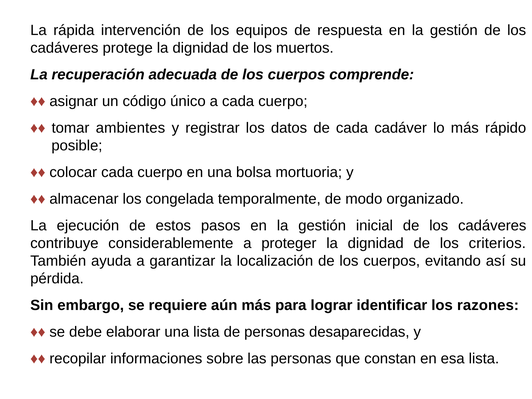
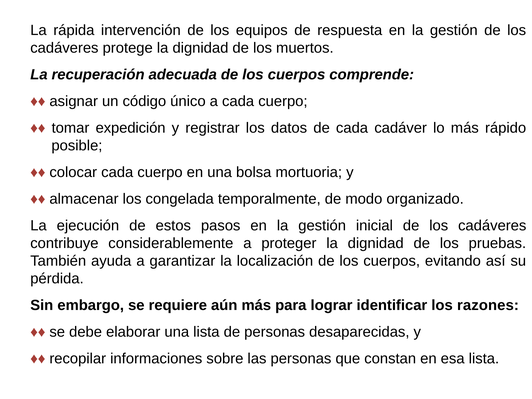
ambientes: ambientes -> expedición (131, 128)
criterios: criterios -> pruebas (497, 243)
